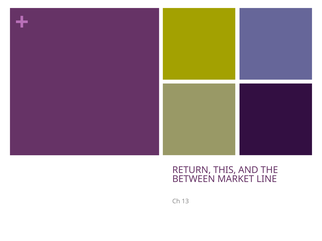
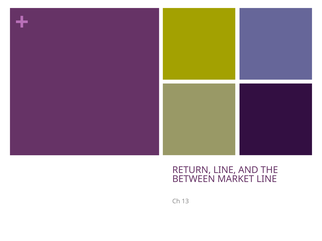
RETURN THIS: THIS -> LINE (225, 170)
